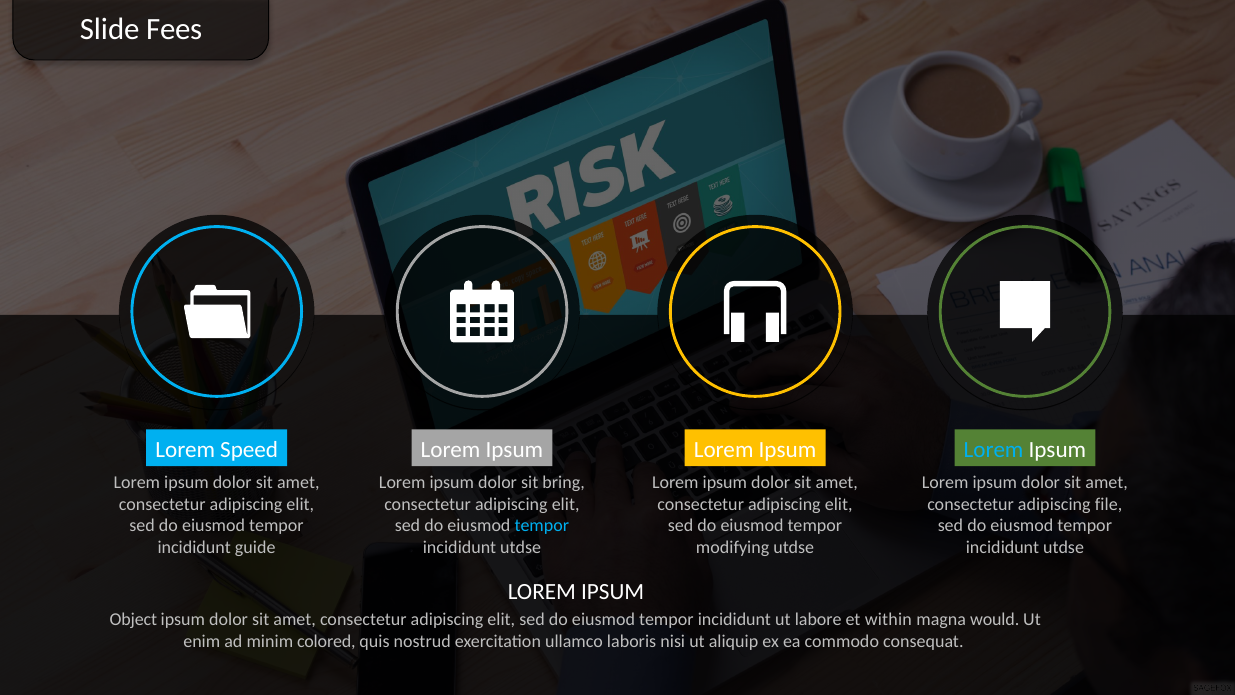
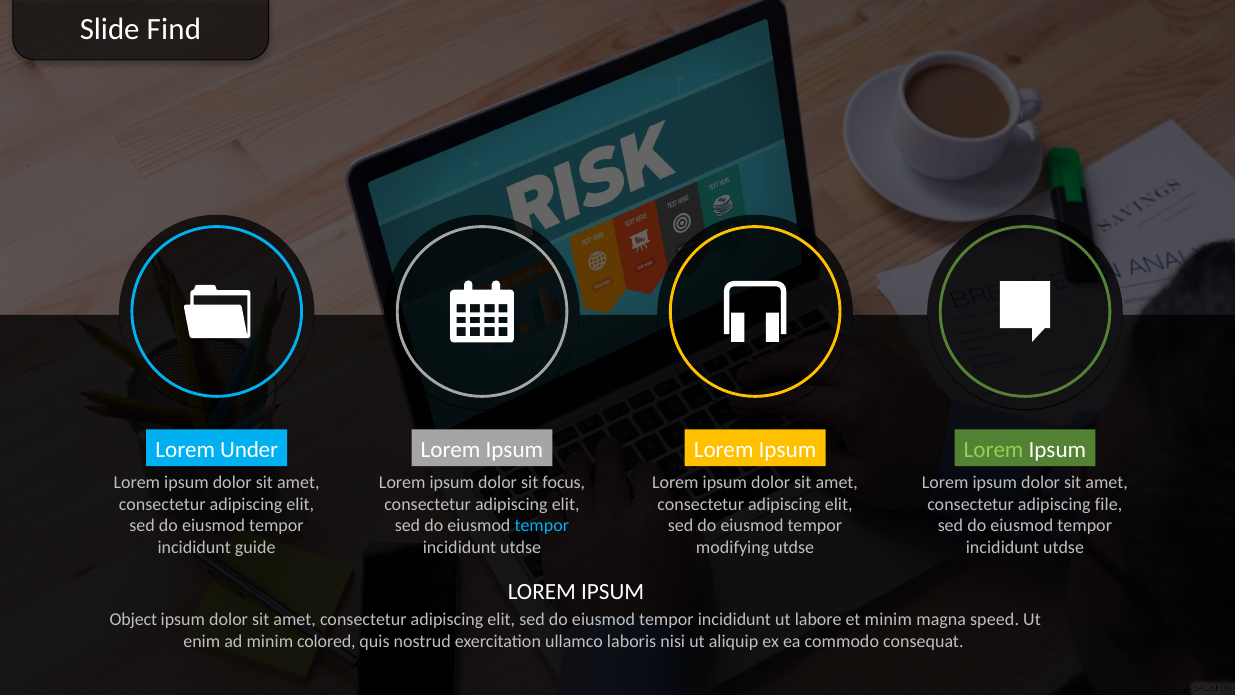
Fees: Fees -> Find (174, 29)
Speed: Speed -> Under (249, 449)
Lorem colour: light blue -> light green (994, 449)
bring: bring -> focus (564, 482)
et within: within -> minim (888, 619)
would: would -> speed (995, 619)
